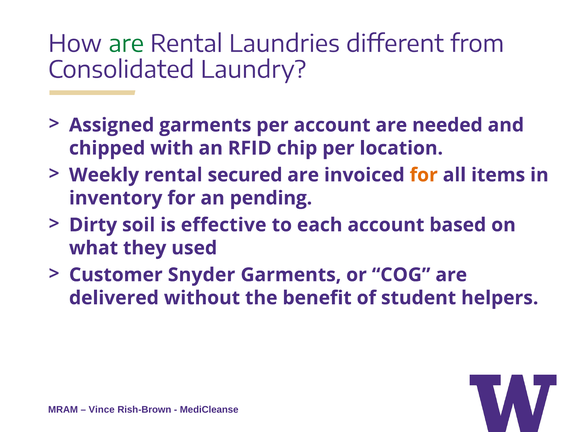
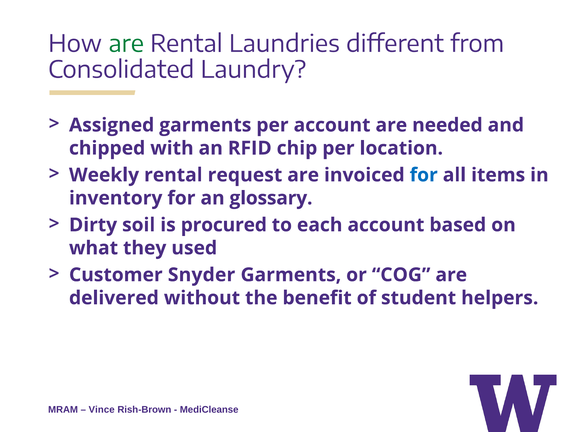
secured: secured -> request (245, 175)
for colour: orange -> blue (424, 175)
pending: pending -> glossary (271, 198)
effective: effective -> procured (224, 225)
